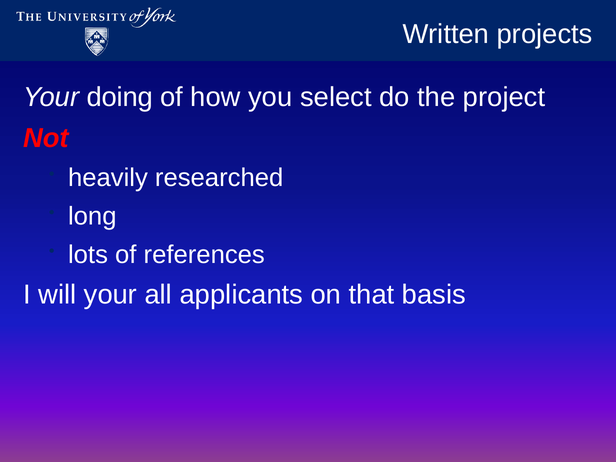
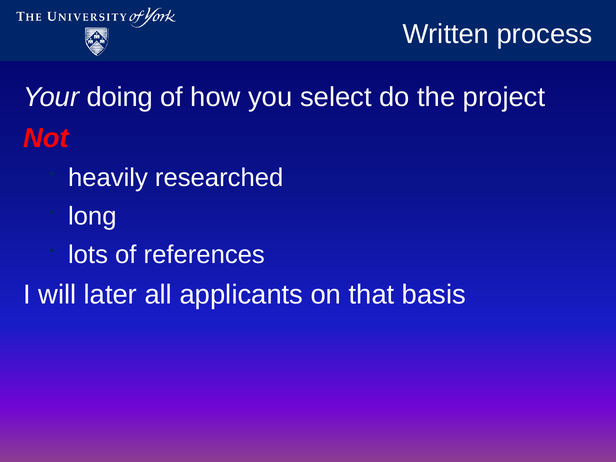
projects: projects -> process (545, 34)
will your: your -> later (110, 295)
